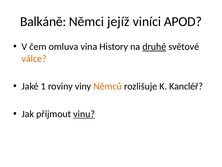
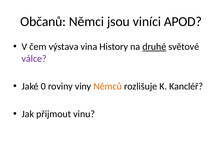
Balkáně: Balkáně -> Občanů (43, 21)
jejíž: jejíž -> jsou (118, 21)
omluva: omluva -> výstava (64, 47)
válce colour: orange -> purple (34, 58)
1: 1 -> 0 (43, 86)
vinu underline: present -> none (84, 114)
